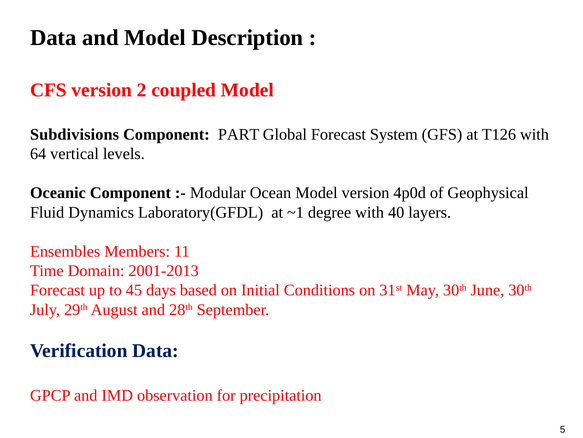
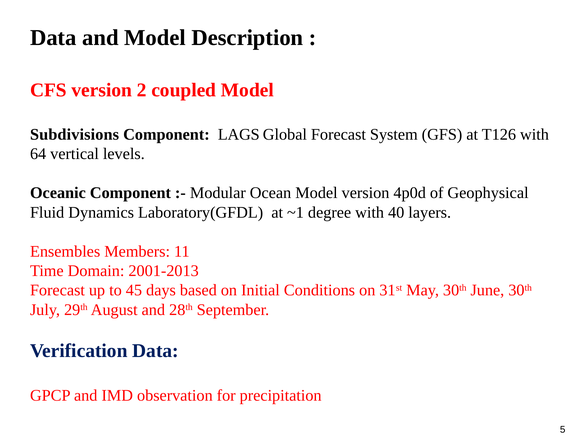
PART: PART -> LAGS (239, 134)
